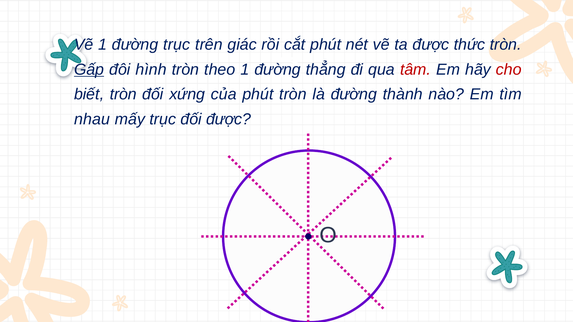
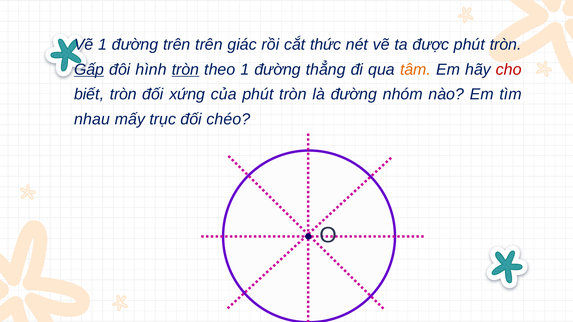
đường trục: trục -> trên (177, 45)
cắt phút: phút -> thức (326, 45)
được thức: thức -> phút (469, 45)
tròn underline: none -> present (185, 70)
tâm colour: red -> orange (415, 70)
thành: thành -> nhóm (403, 94)
đối được: được -> chéo (228, 119)
